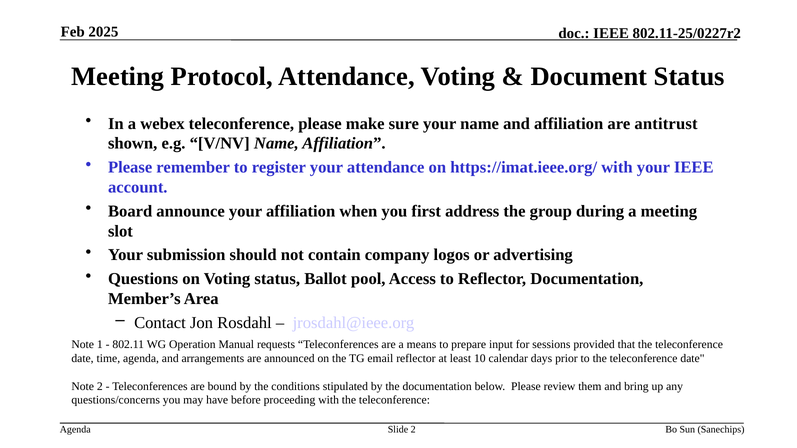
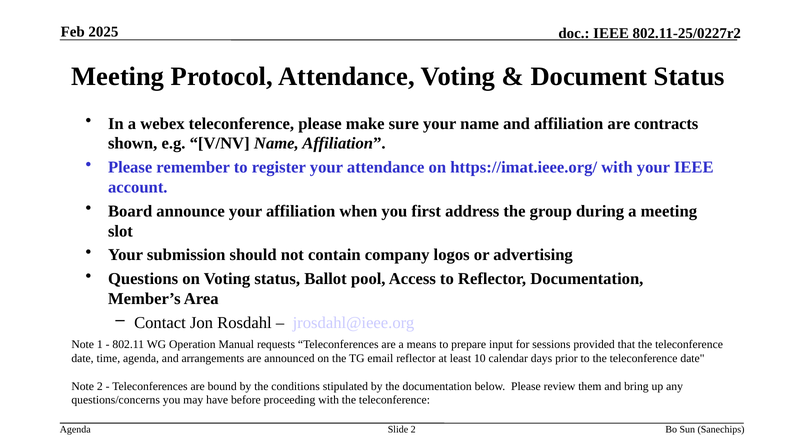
antitrust: antitrust -> contracts (666, 124)
